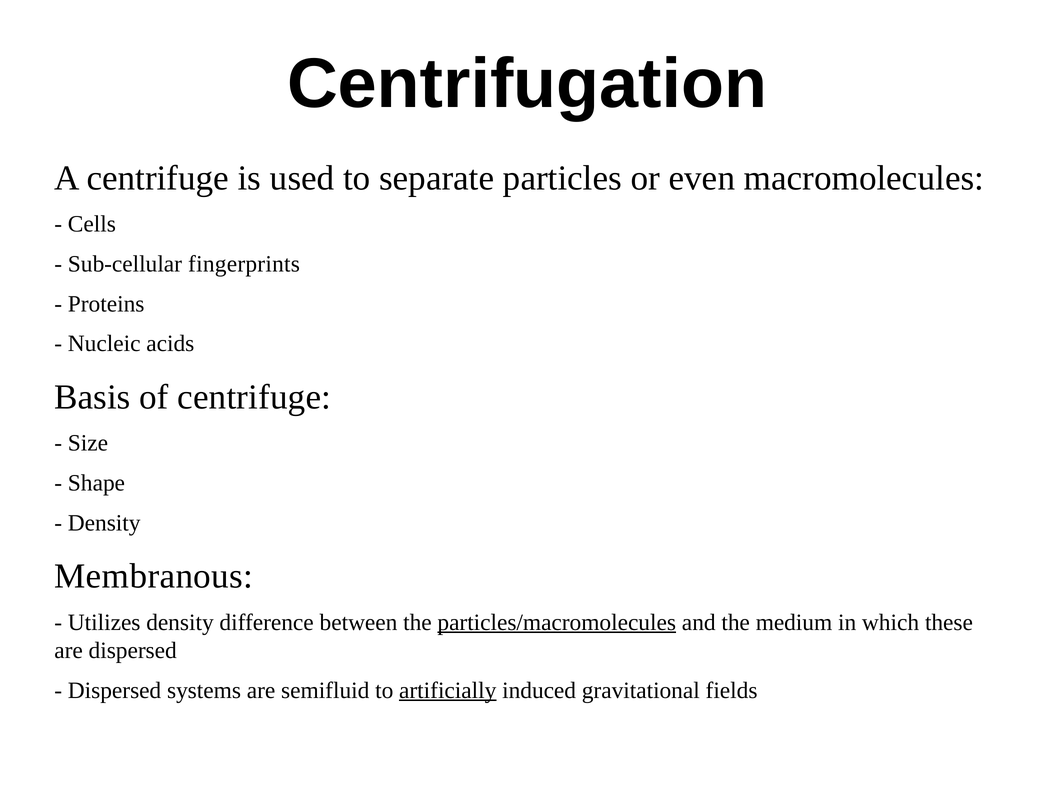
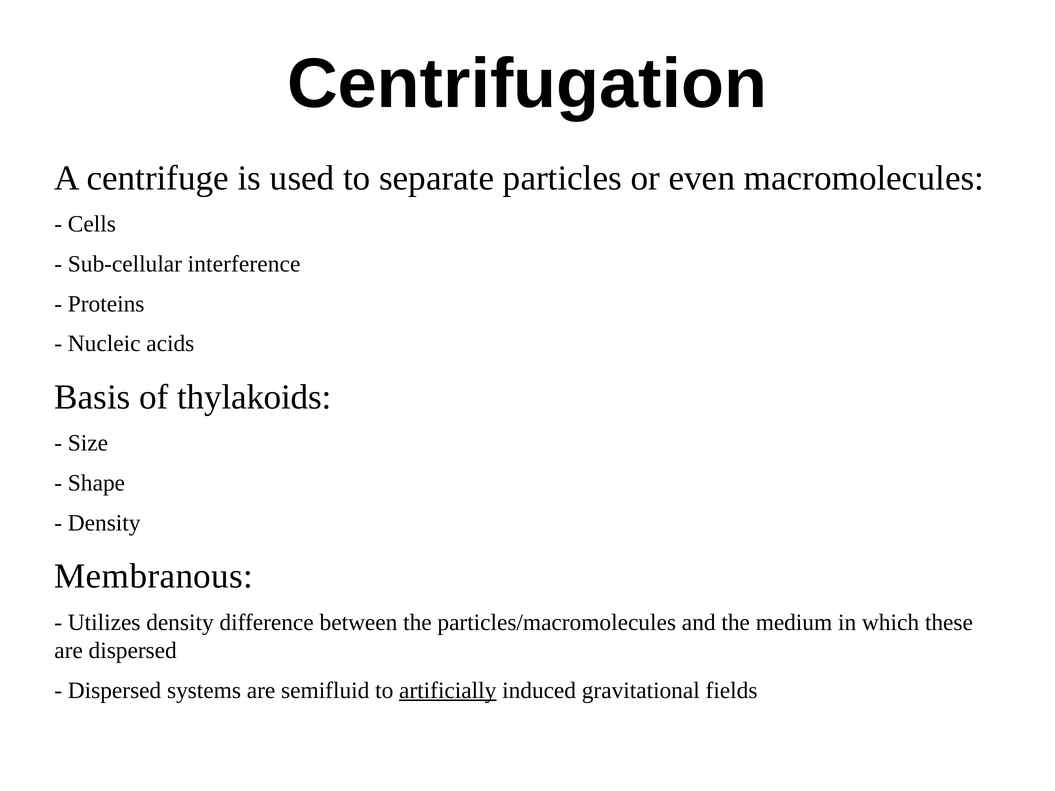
fingerprints: fingerprints -> interference (244, 264)
of centrifuge: centrifuge -> thylakoids (254, 397)
particles/macromolecules underline: present -> none (557, 623)
